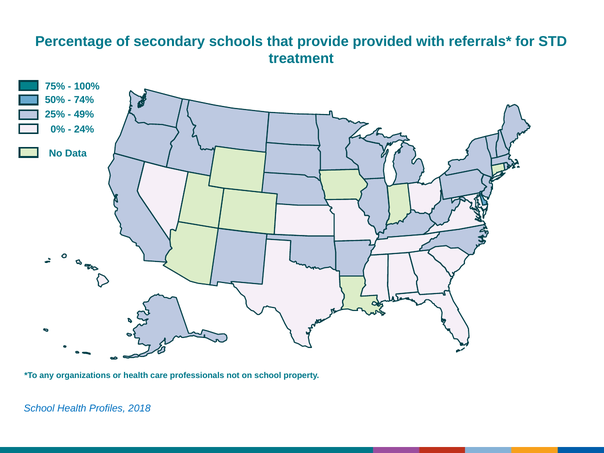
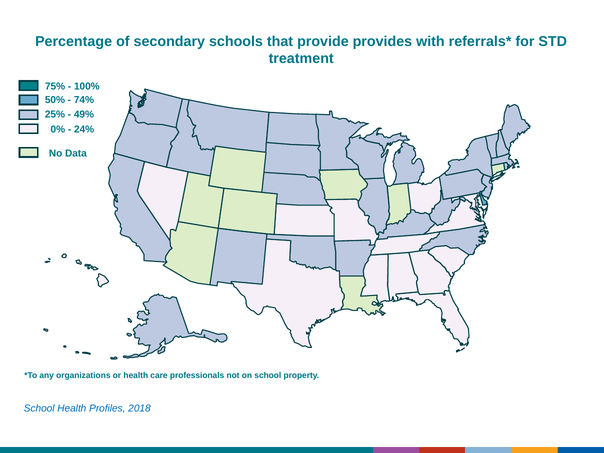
provided: provided -> provides (382, 42)
